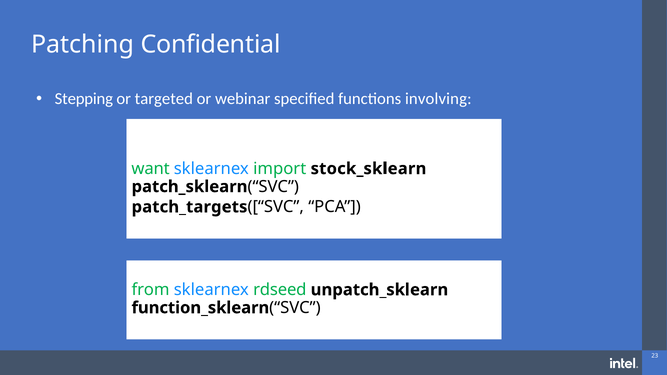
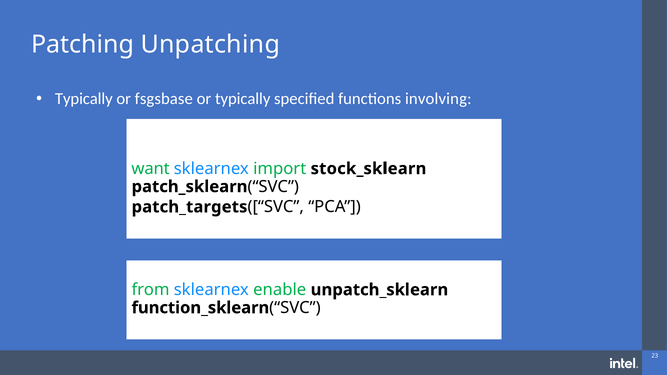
Confidential: Confidential -> Unpatching (210, 45)
Stepping: Stepping -> Typically (84, 99)
targeted: targeted -> fsgsbase (164, 99)
or webinar: webinar -> typically (243, 99)
rdseed: rdseed -> enable (280, 290)
